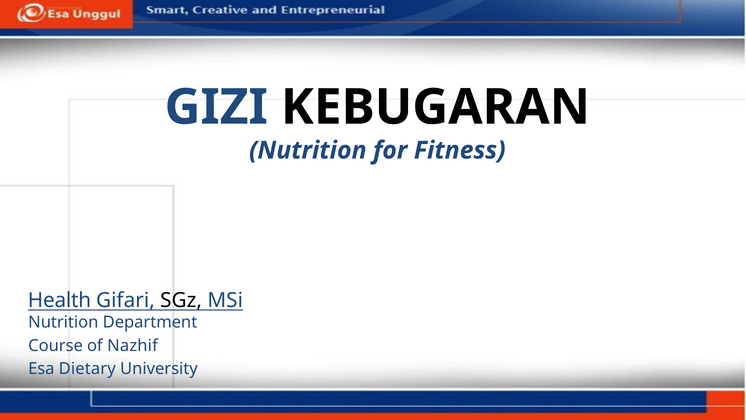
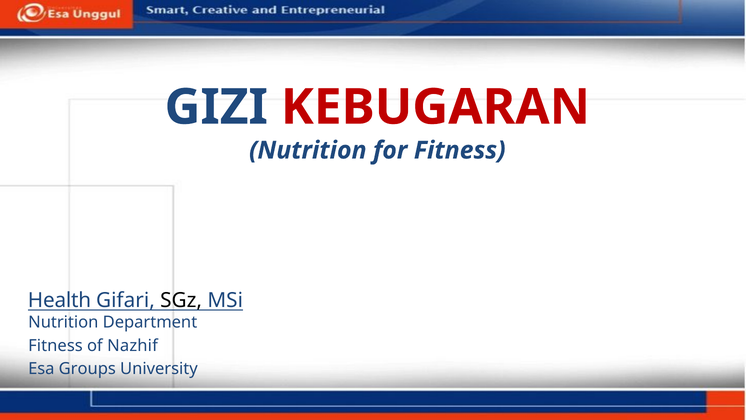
KEBUGARAN colour: black -> red (435, 107)
Course: Course -> Fitness (56, 345)
Dietary: Dietary -> Groups (87, 369)
